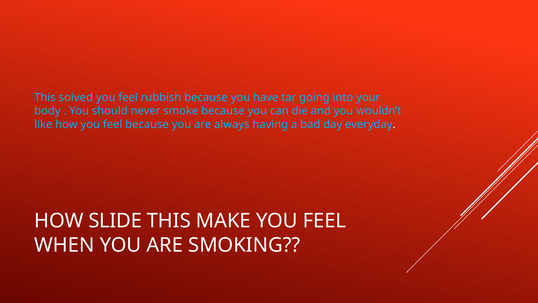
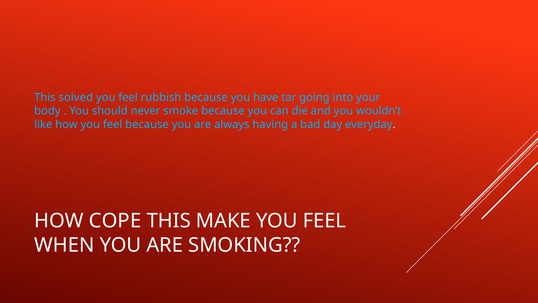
SLIDE: SLIDE -> COPE (115, 221)
